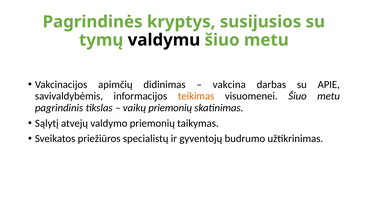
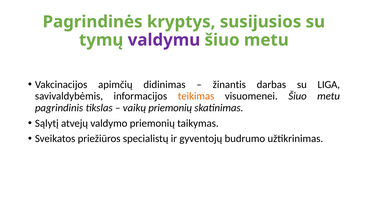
valdymu colour: black -> purple (164, 40)
vakcina: vakcina -> žinantis (229, 85)
APIE: APIE -> LIGA (329, 85)
